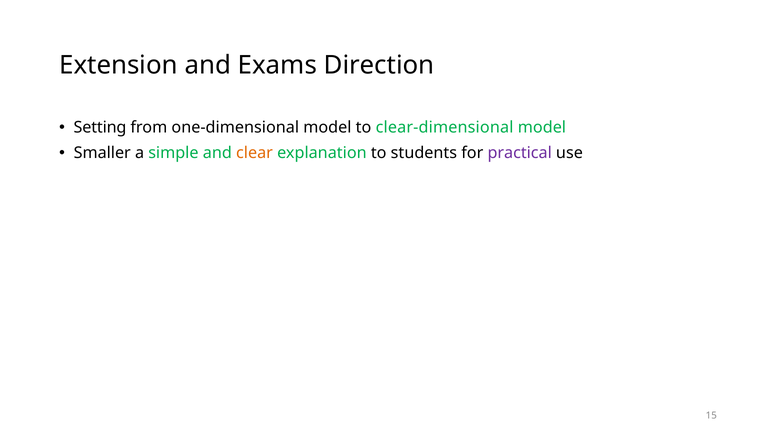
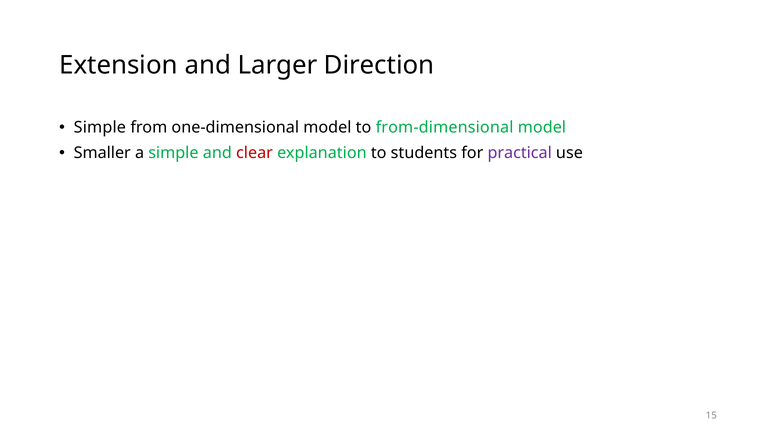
Exams: Exams -> Larger (277, 65)
Setting: Setting -> Simple (100, 128)
clear-dimensional: clear-dimensional -> from-dimensional (445, 128)
clear colour: orange -> red (254, 153)
